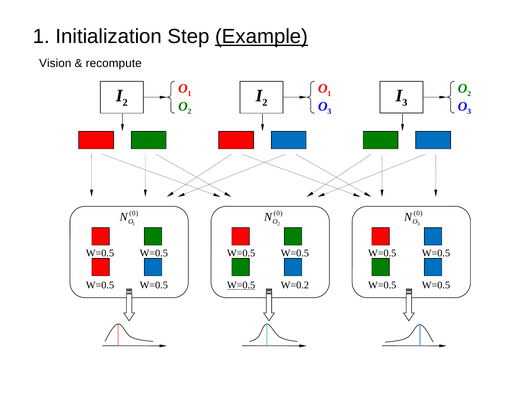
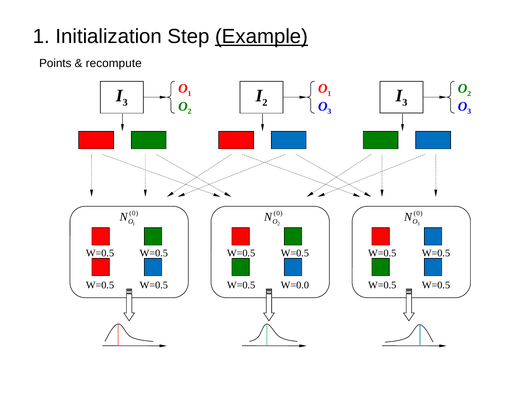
Vision: Vision -> Points (55, 63)
2: 2 -> 3 (125, 102)
W=0.5 underline: present -> none (241, 285)
W=0.2: W=0.2 -> W=0.0 (295, 285)
